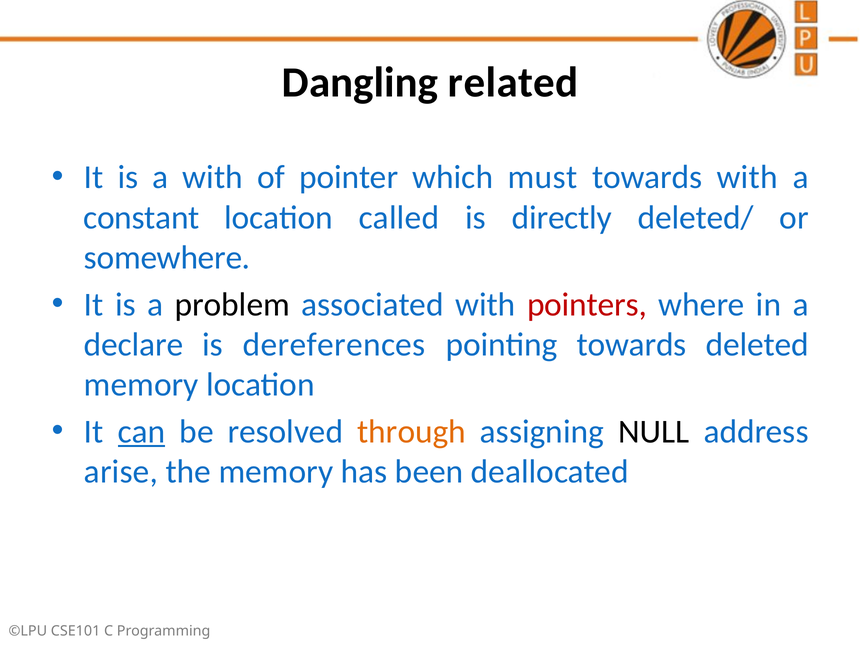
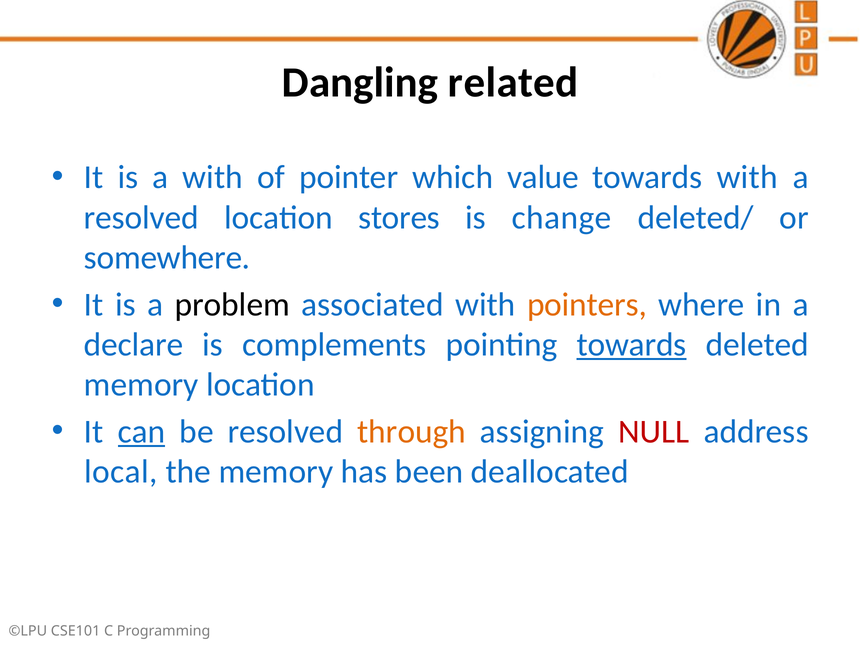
must: must -> value (543, 177)
constant: constant -> resolved (141, 217)
called: called -> stores (399, 217)
directly: directly -> change (562, 217)
pointers colour: red -> orange (587, 304)
dereferences: dereferences -> complements (334, 344)
towards underline: none -> present (632, 344)
NULL colour: black -> red (654, 431)
arise: arise -> local (121, 471)
